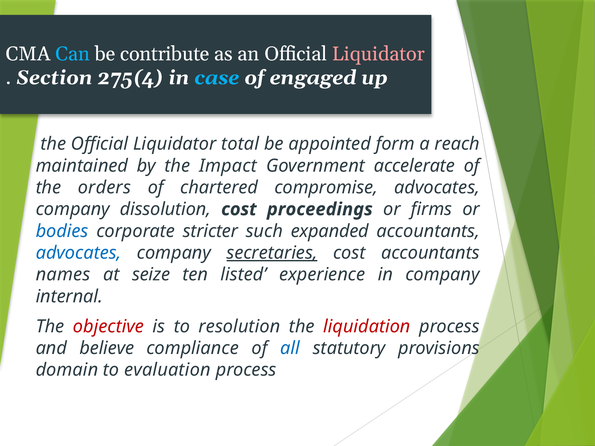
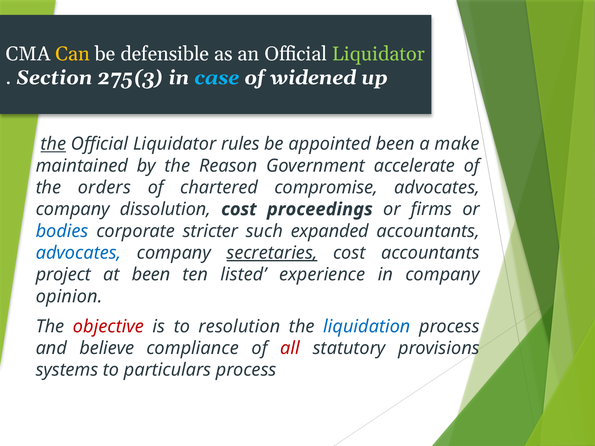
Can colour: light blue -> yellow (73, 54)
contribute: contribute -> defensible (165, 54)
Liquidator colour: pink -> light green (379, 54)
275(4: 275(4 -> 275(3 (130, 78)
engaged: engaged -> widened (313, 78)
the underline: none -> present (53, 144)
total: total -> rules (240, 144)
appointed form: form -> been (395, 144)
reach: reach -> make (457, 144)
Impact: Impact -> Reason (228, 166)
names: names -> project (63, 275)
at seize: seize -> been (151, 275)
internal: internal -> opinion (69, 297)
liquidation colour: red -> blue (367, 327)
all colour: blue -> red (290, 348)
domain: domain -> systems (67, 370)
evaluation: evaluation -> particulars (168, 370)
